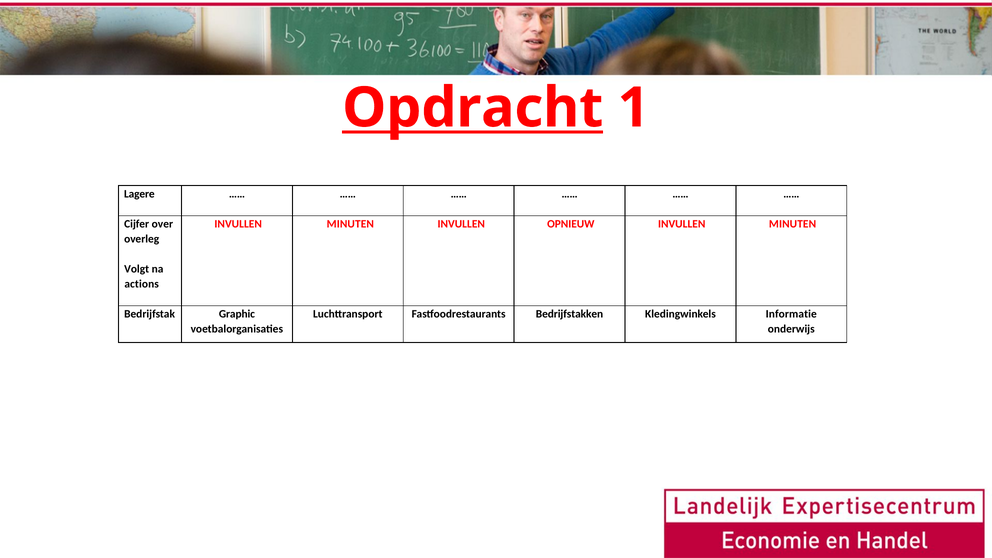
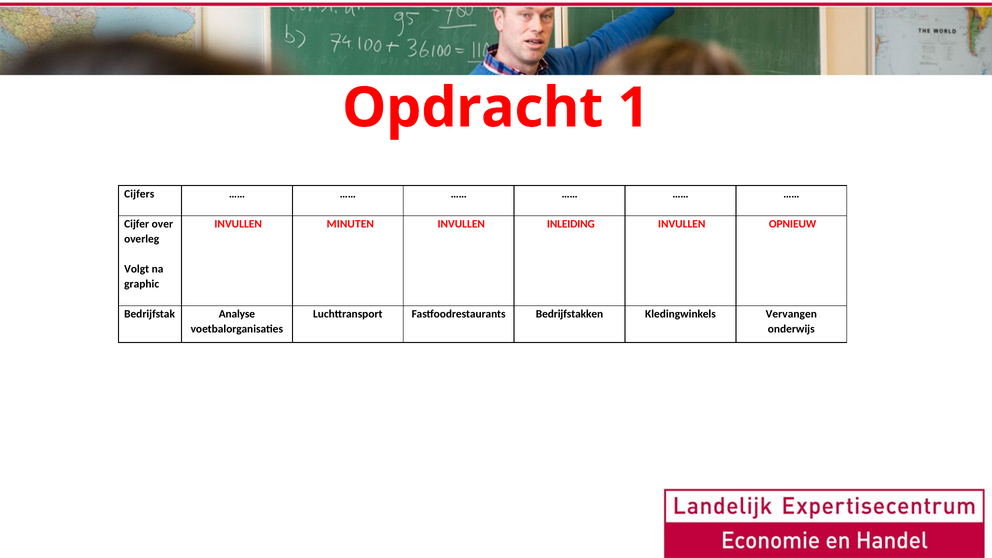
Opdracht underline: present -> none (473, 108)
Lagere: Lagere -> Cijfers (139, 194)
OPNIEUW: OPNIEUW -> INLEIDING (571, 224)
MINUTEN: MINUTEN -> OPNIEUW (793, 224)
actions: actions -> graphic (142, 284)
Graphic: Graphic -> Analyse (237, 314)
Informatie: Informatie -> Vervangen (791, 314)
